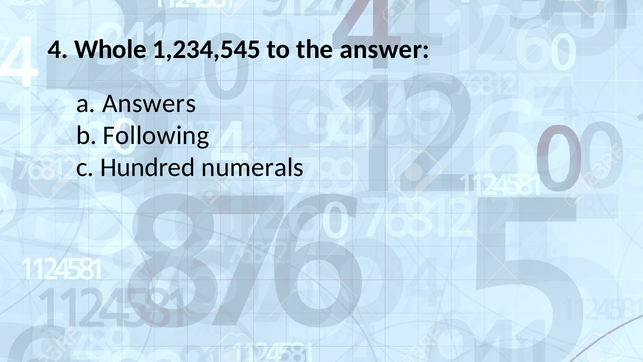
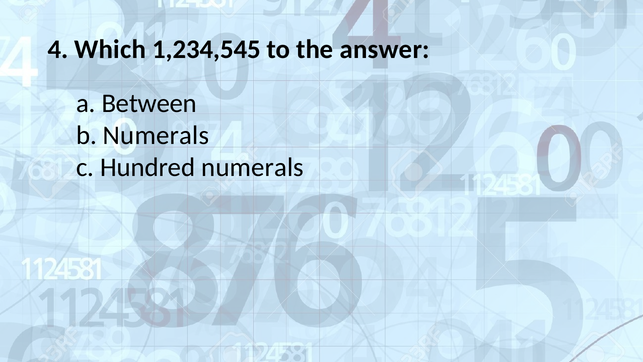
Whole: Whole -> Which (110, 50)
Answers: Answers -> Between (149, 103)
b Following: Following -> Numerals (156, 135)
